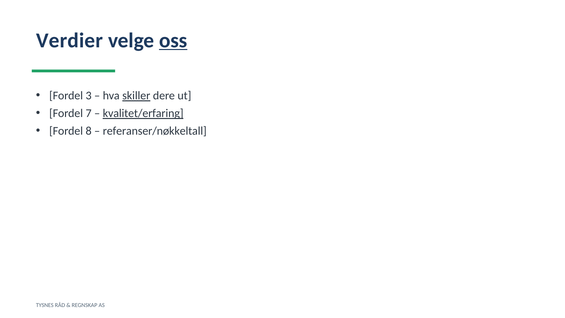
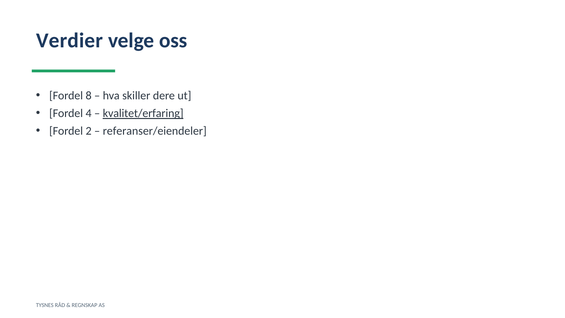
oss underline: present -> none (173, 40)
3: 3 -> 8 (89, 96)
skiller underline: present -> none (136, 96)
7: 7 -> 4 (89, 113)
8: 8 -> 2 (89, 131)
referanser/nøkkeltall: referanser/nøkkeltall -> referanser/eiendeler (155, 131)
